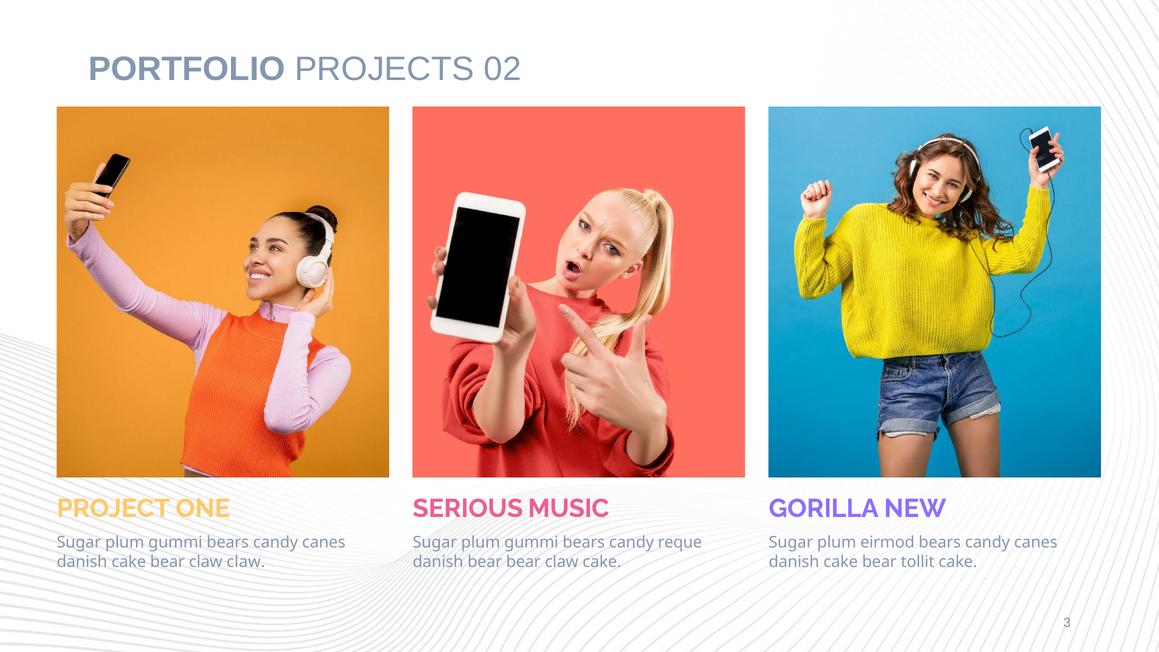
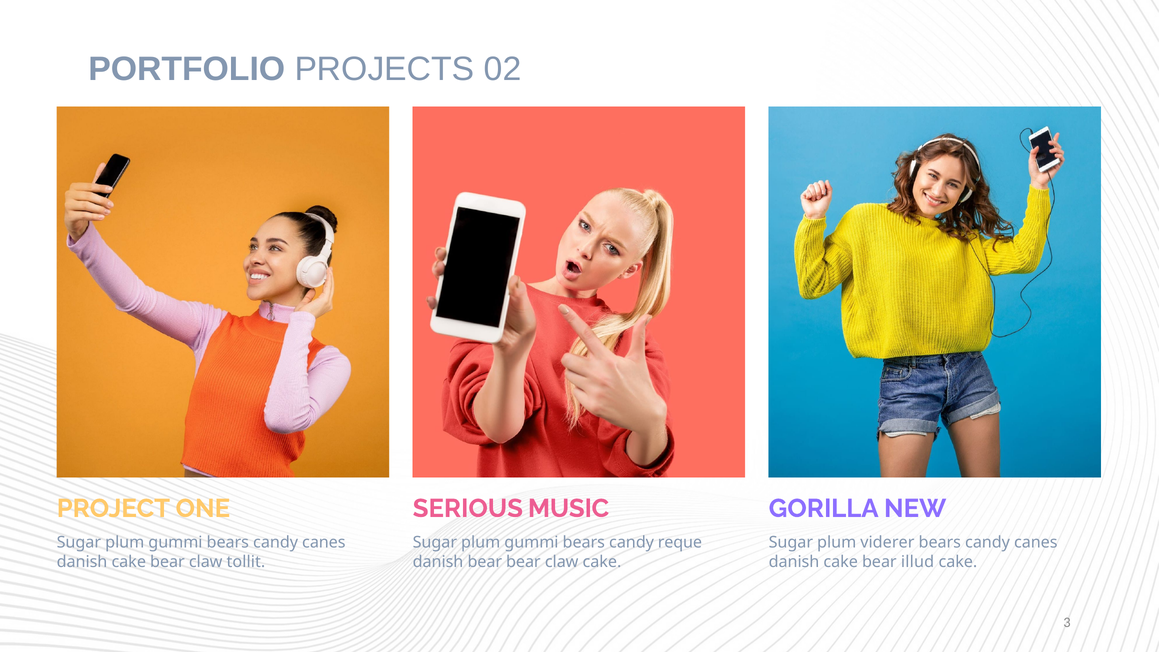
eirmod: eirmod -> viderer (887, 542)
claw claw: claw -> tollit (246, 562)
tollit: tollit -> illud (918, 562)
